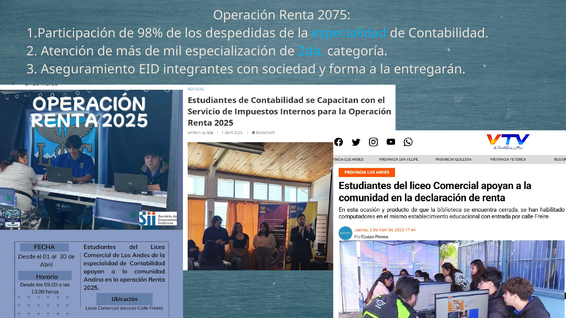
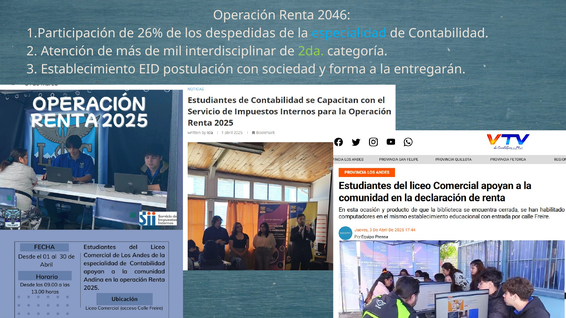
2075: 2075 -> 2046 (334, 15)
98%: 98% -> 26% (150, 33)
especialización: especialización -> interdisciplinar (231, 51)
2da colour: light blue -> light green (311, 51)
Aseguramiento: Aseguramiento -> Establecimiento (88, 69)
integrantes: integrantes -> postulación (198, 69)
